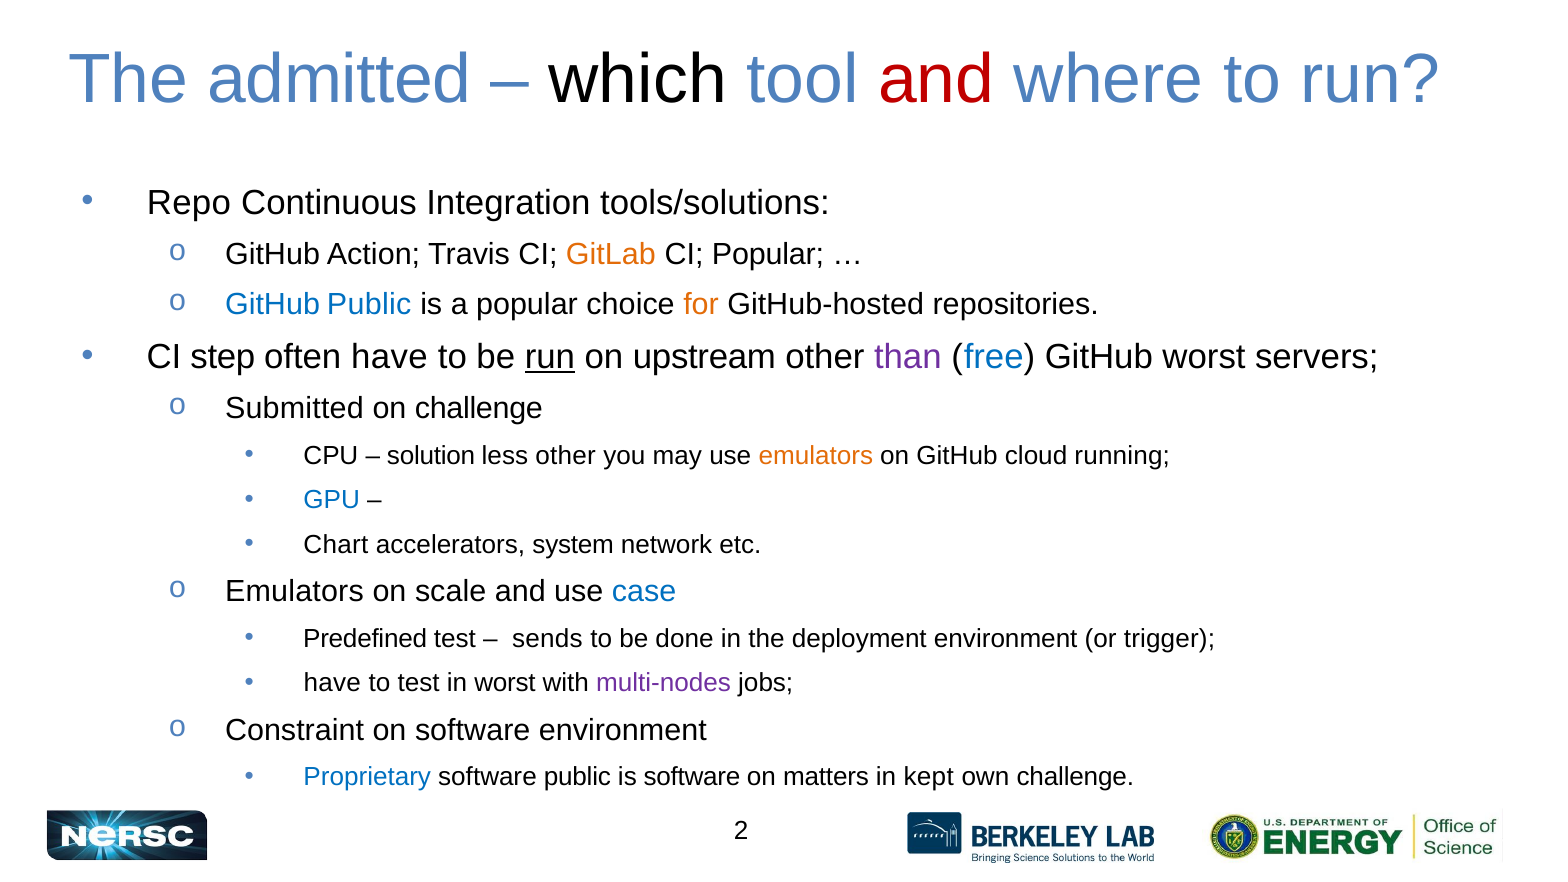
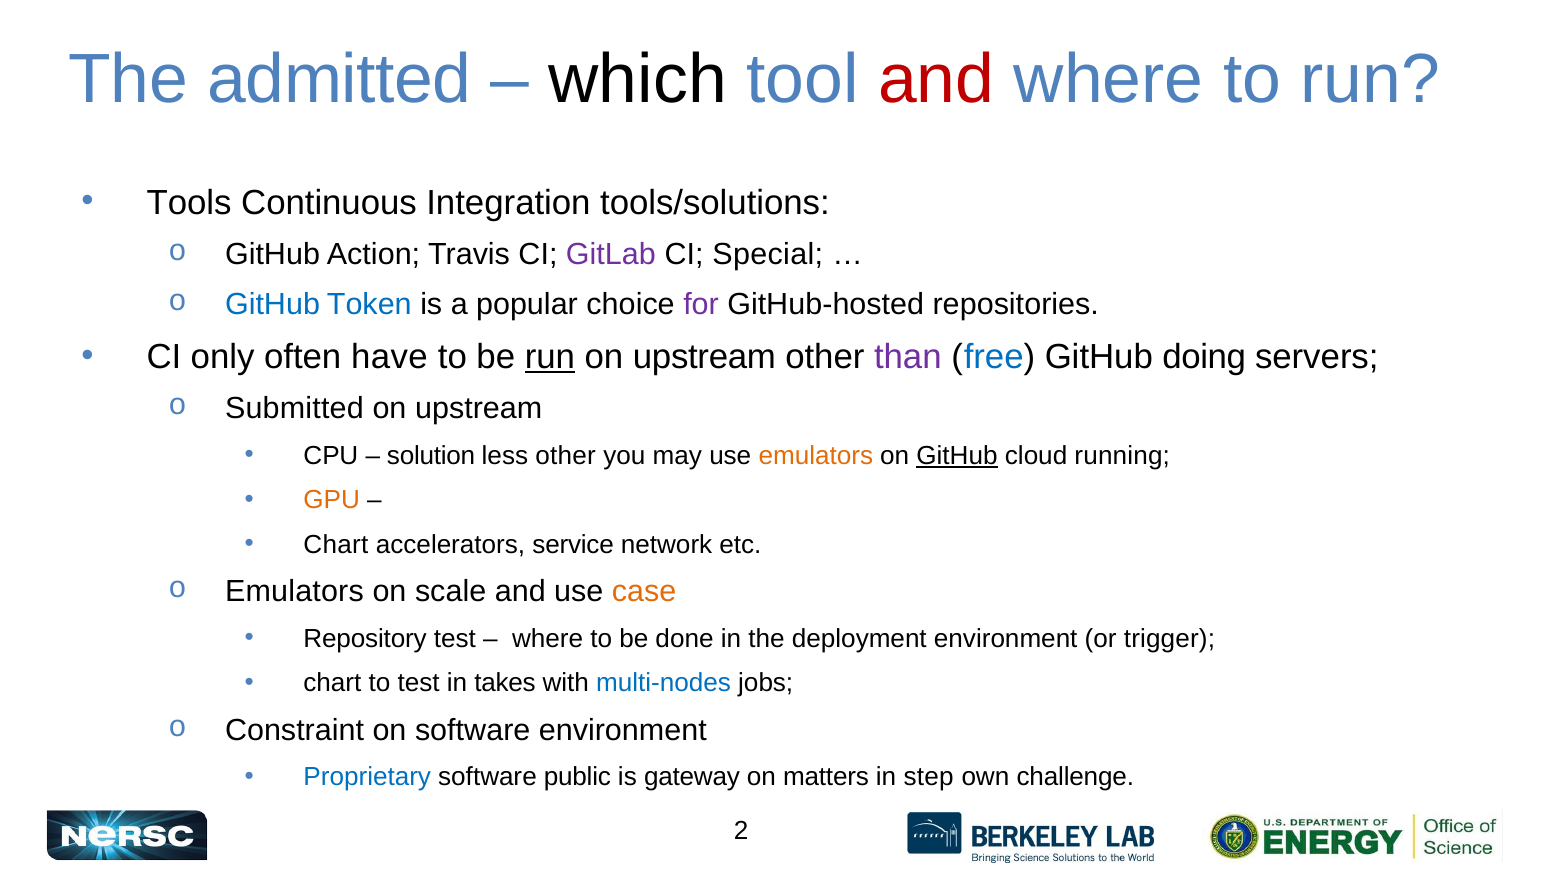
Repo: Repo -> Tools (189, 203)
GitLab colour: orange -> purple (611, 255)
CI Popular: Popular -> Special (768, 255)
GitHub Public: Public -> Token (369, 304)
for colour: orange -> purple (701, 304)
step: step -> only (223, 357)
GitHub worst: worst -> doing (1204, 357)
challenge: challenge -> upstream (479, 409)
GitHub underline: none -> present (957, 456)
GPU colour: blue -> orange (332, 500)
system: system -> service (573, 544)
case colour: blue -> orange (644, 592)
Predefined: Predefined -> Repository (365, 639)
sends: sends -> where (548, 639)
have: have -> chart (332, 683)
in worst: worst -> takes (505, 683)
multi-nodes colour: purple -> blue (663, 683)
is software: software -> gateway (692, 777)
kept: kept -> step (929, 777)
